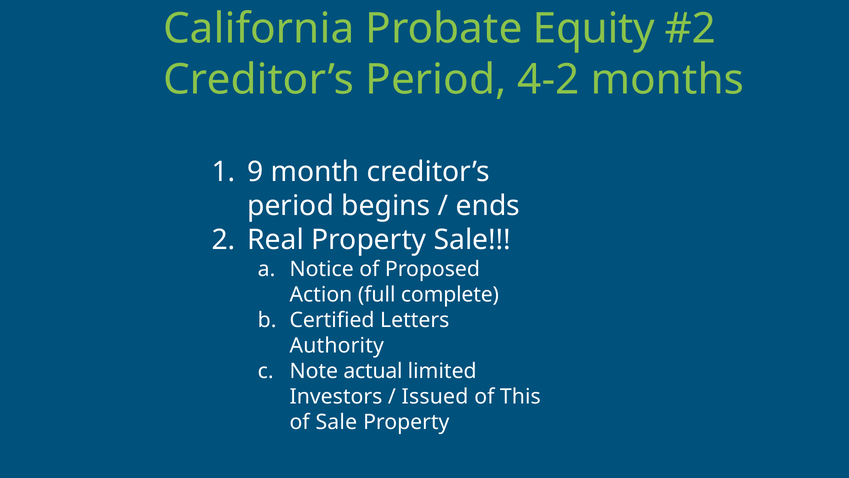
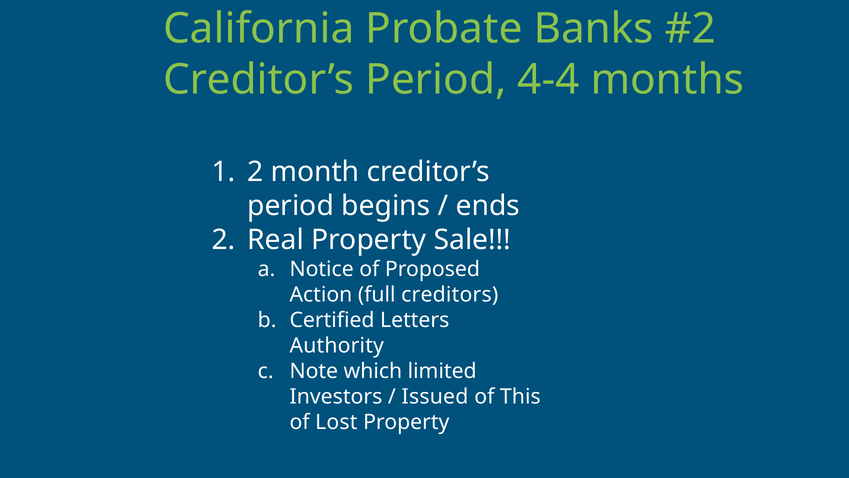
Equity: Equity -> Banks (594, 29)
4-2: 4-2 -> 4-4 (549, 80)
9: 9 -> 2 (255, 172)
complete: complete -> creditors (450, 295)
actual: actual -> which (373, 371)
of Sale: Sale -> Lost (336, 422)
